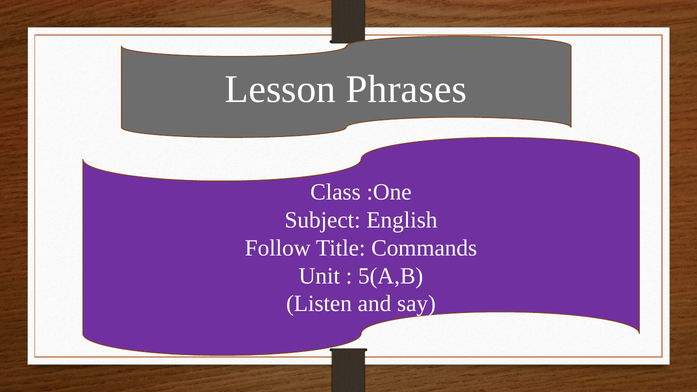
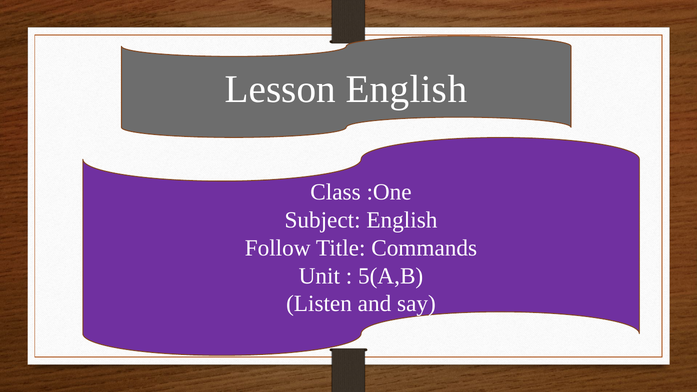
Lesson Phrases: Phrases -> English (406, 90)
